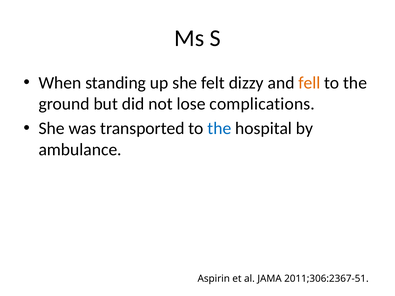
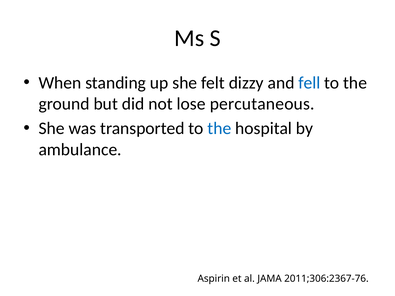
fell colour: orange -> blue (309, 83)
complications: complications -> percutaneous (262, 104)
2011;306:2367-51: 2011;306:2367-51 -> 2011;306:2367-76 (326, 279)
